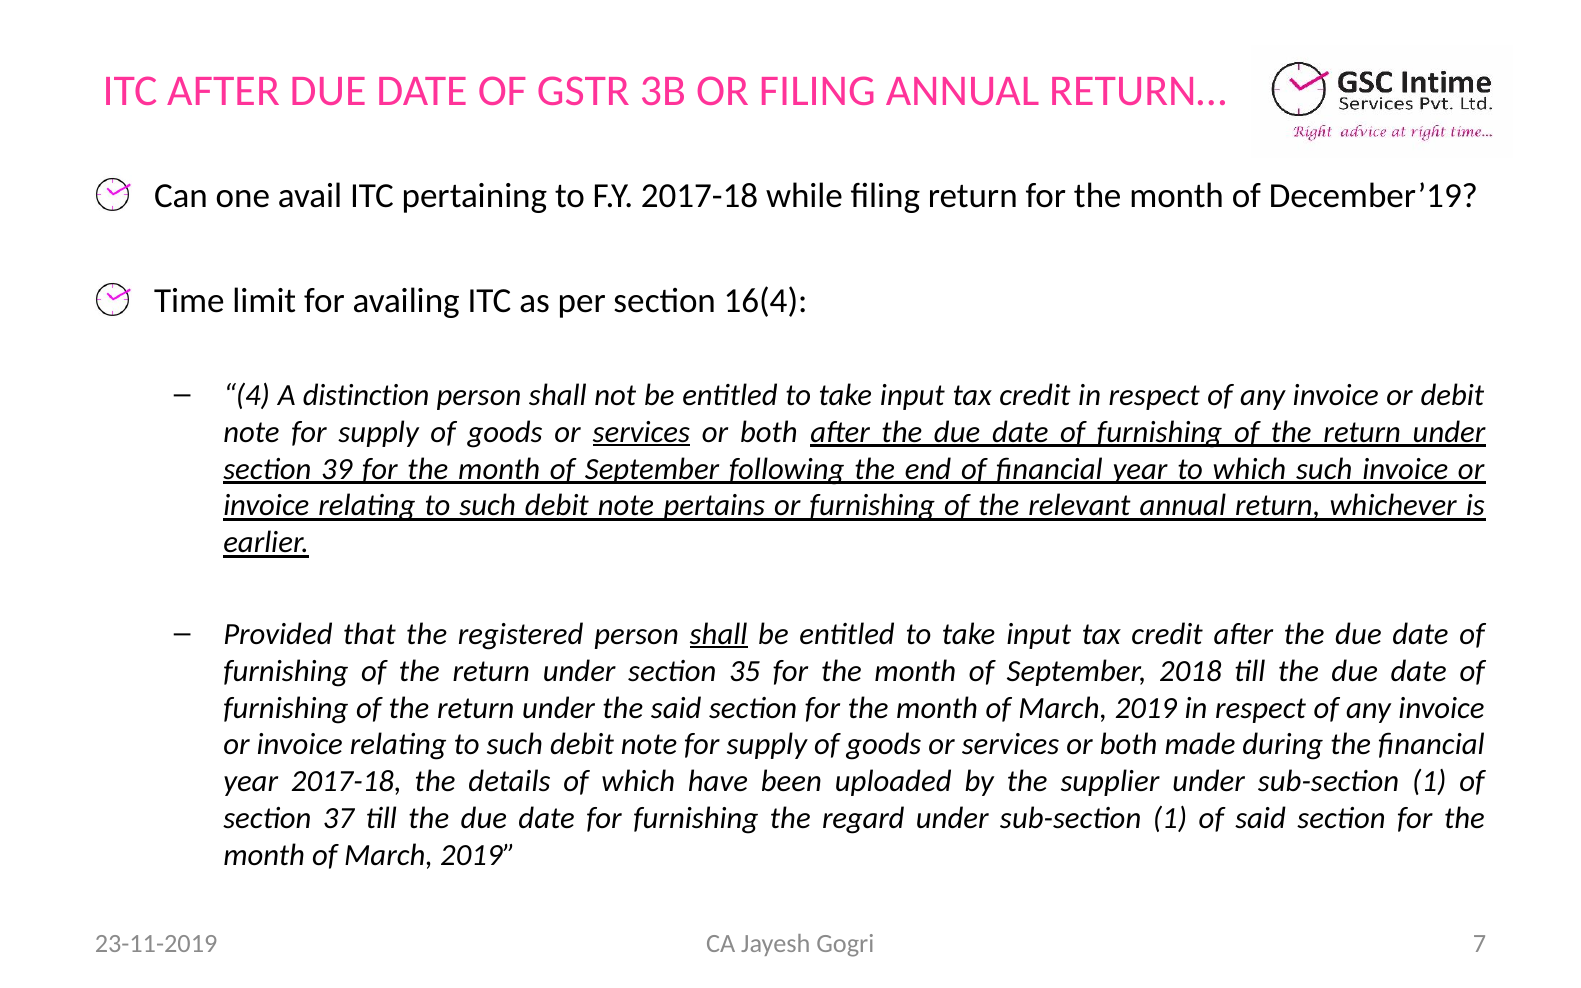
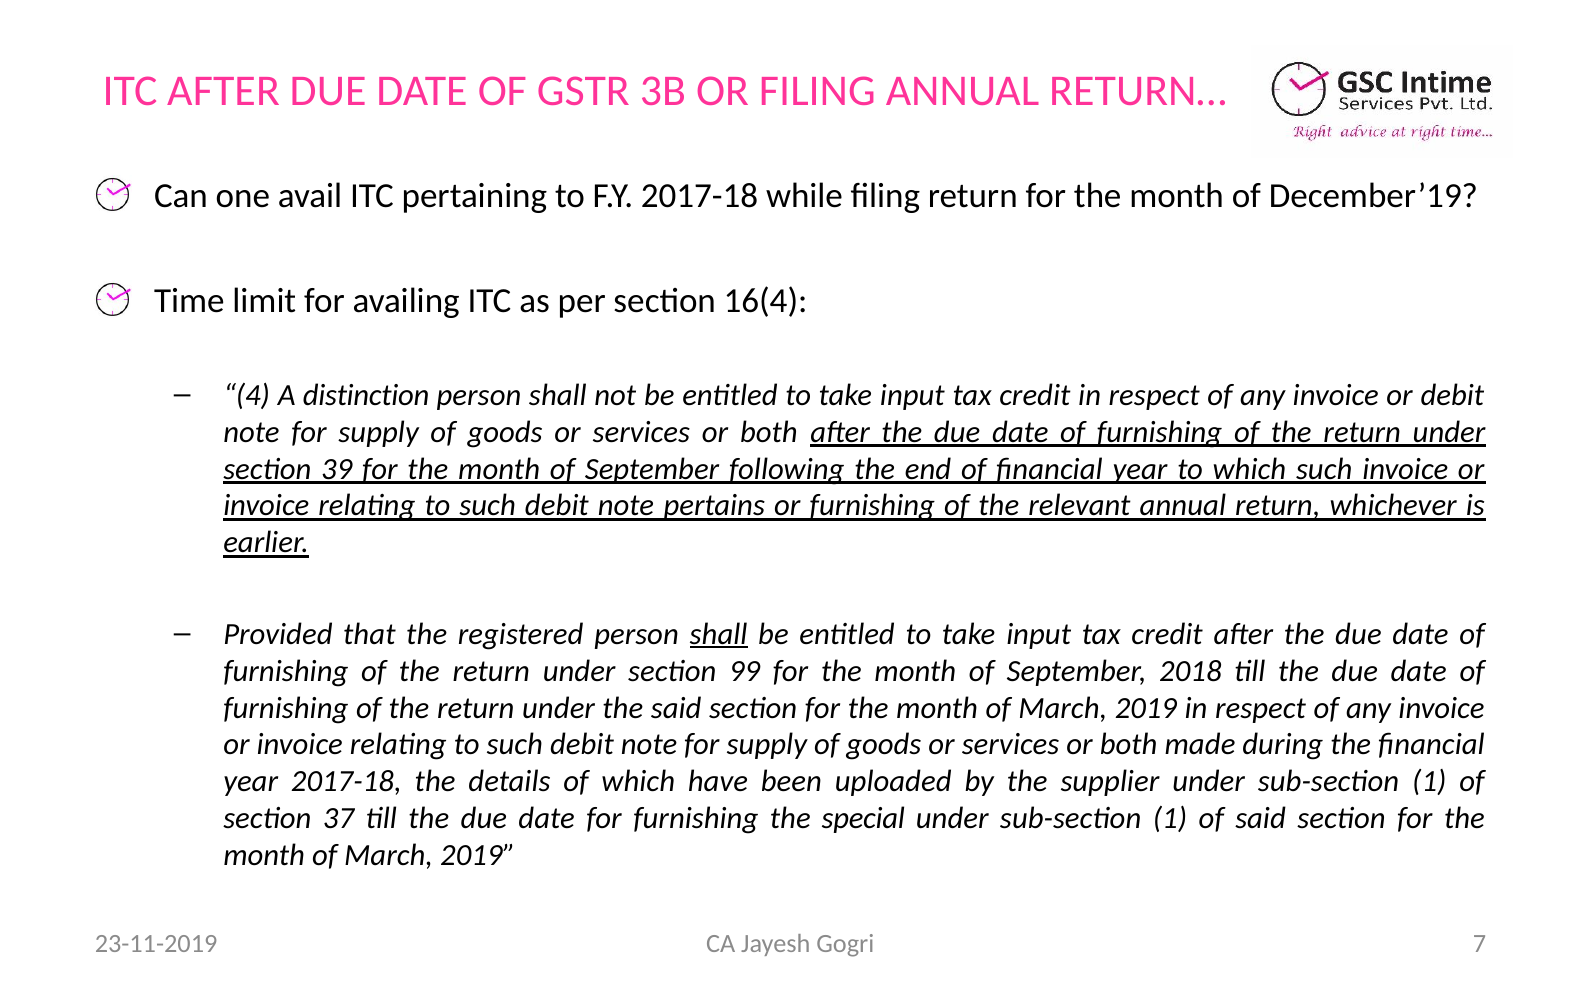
services underline: present -> none (641, 432)
35: 35 -> 99 (745, 671)
regard: regard -> special (863, 819)
